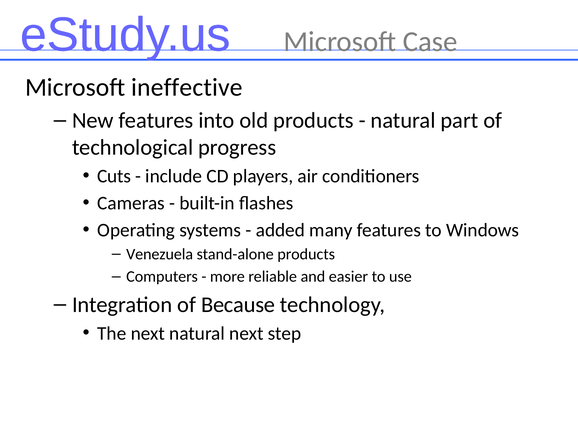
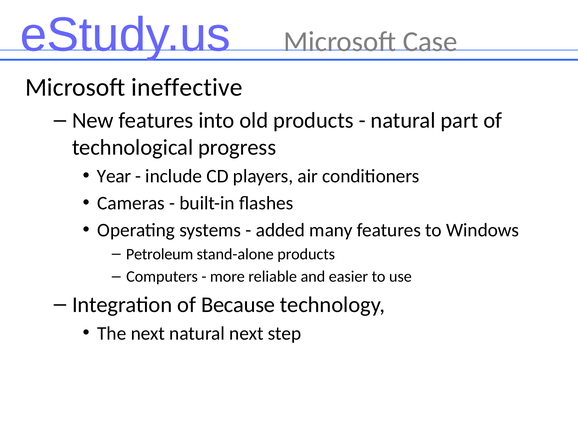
Cuts: Cuts -> Year (114, 176)
Venezuela: Venezuela -> Petroleum (160, 255)
